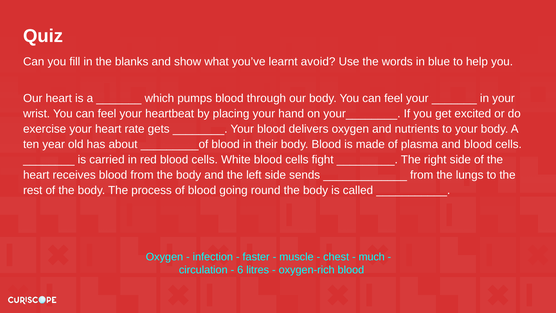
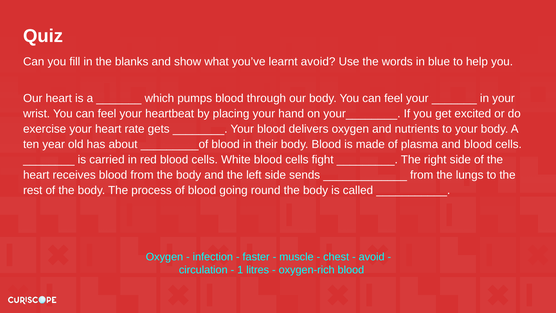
much: much -> avoid (372, 257)
6: 6 -> 1 (240, 270)
